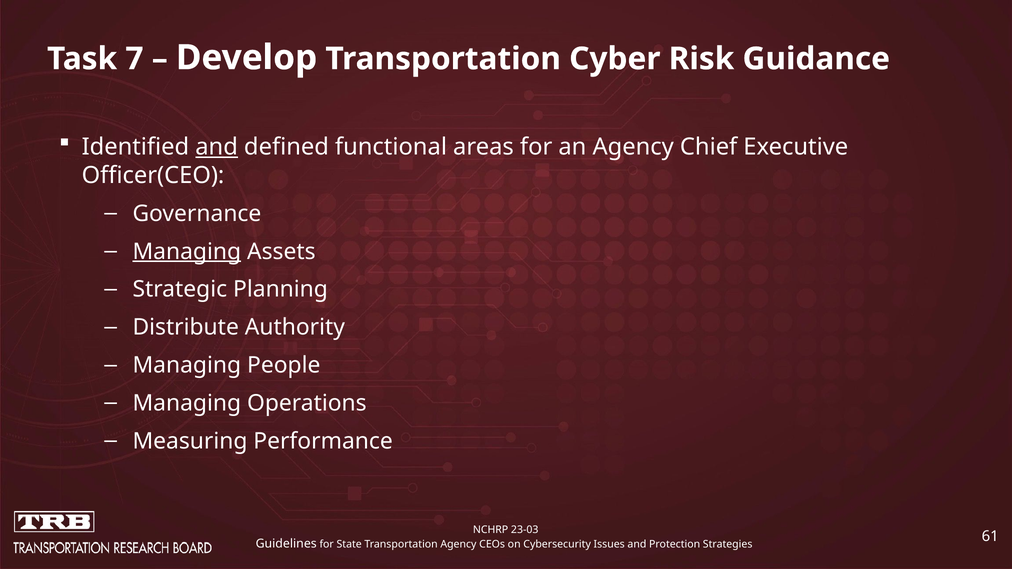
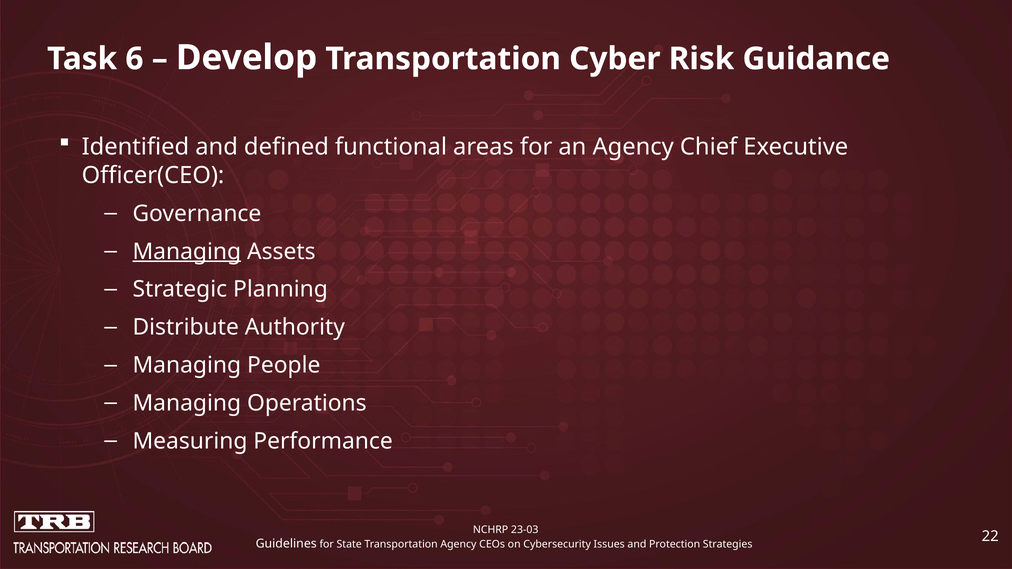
7: 7 -> 6 (134, 59)
and underline: present -> none (217, 147)
61: 61 -> 22 (990, 537)
